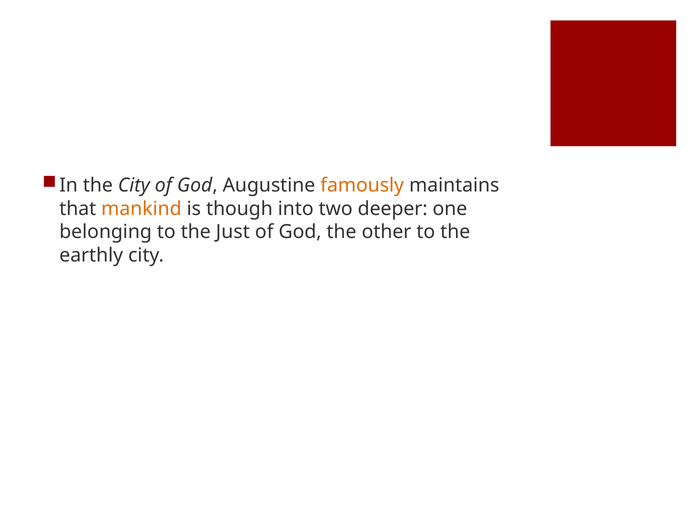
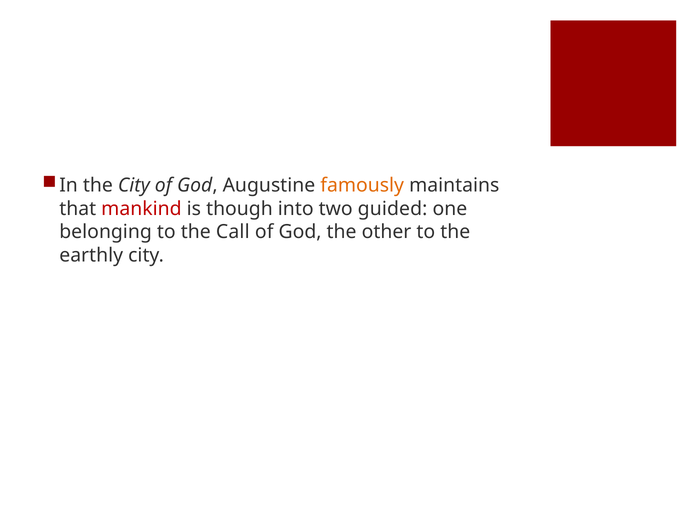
mankind colour: orange -> red (141, 208)
deeper: deeper -> guided (393, 208)
Just: Just -> Call (233, 232)
